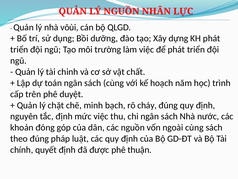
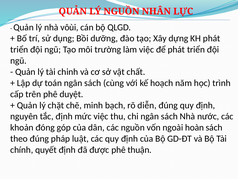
cháy: cháy -> diễn (147, 105)
ngoài cùng: cùng -> hoàn (195, 127)
